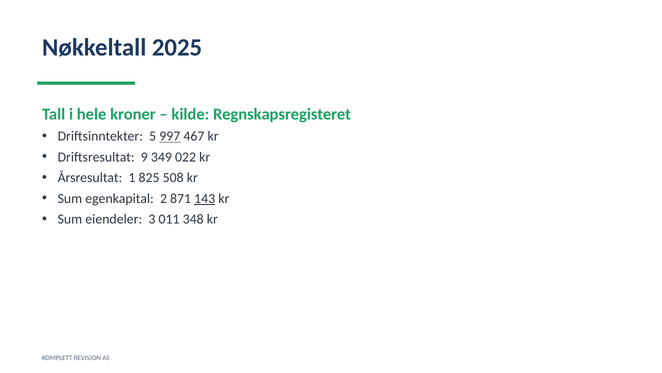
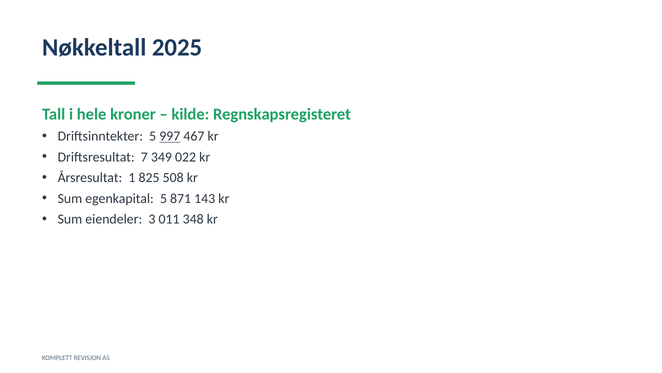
9: 9 -> 7 (144, 157)
egenkapital 2: 2 -> 5 (163, 198)
143 underline: present -> none (205, 198)
